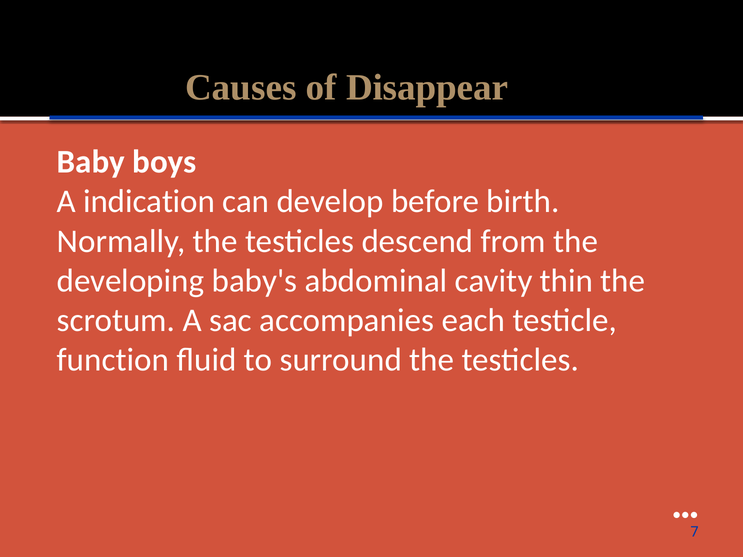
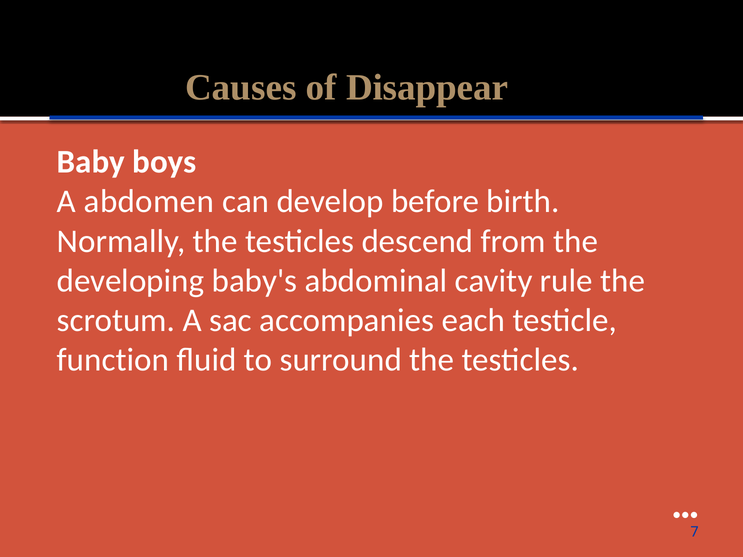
indication: indication -> abdomen (149, 202)
thin: thin -> rule (566, 281)
